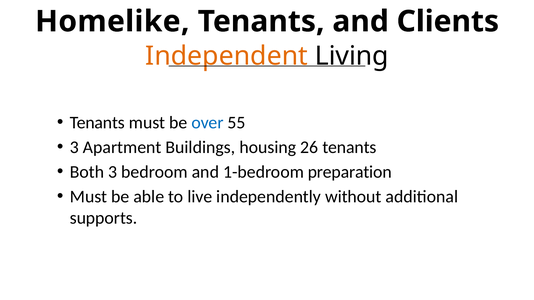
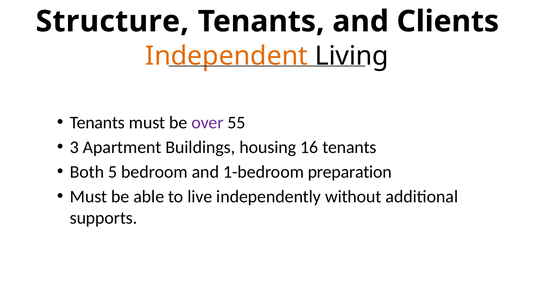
Homelike: Homelike -> Structure (112, 21)
over colour: blue -> purple (207, 123)
26: 26 -> 16 (309, 147)
Both 3: 3 -> 5 (113, 172)
